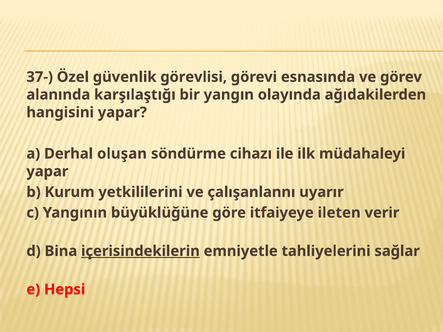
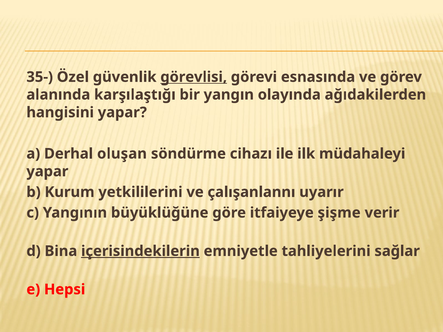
37-: 37- -> 35- (40, 77)
görevlisi underline: none -> present (194, 77)
ileten: ileten -> şişme (339, 213)
